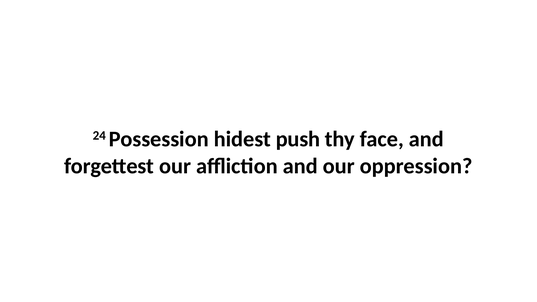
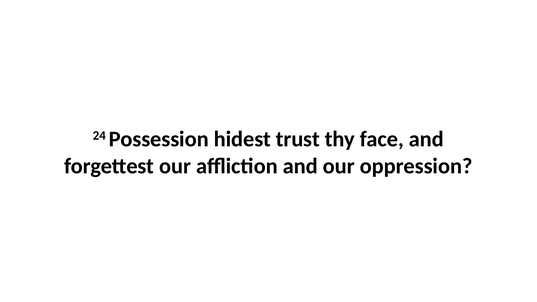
push: push -> trust (298, 139)
